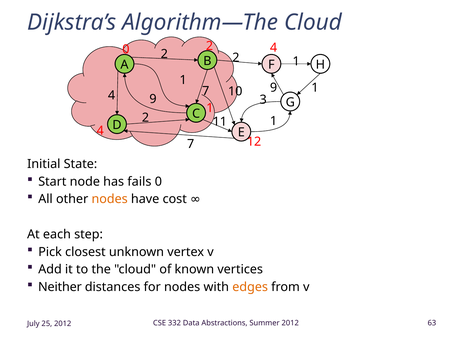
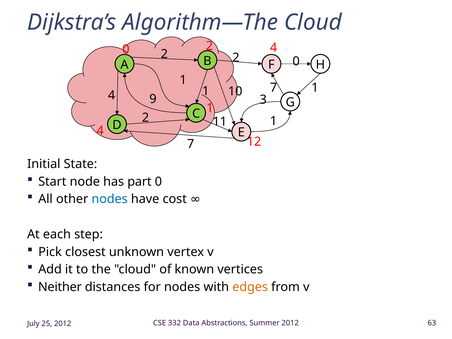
2 1: 1 -> 0 (296, 61)
10 9: 9 -> 7 (274, 88)
7: 7 -> 1 (206, 91)
fails: fails -> part (139, 182)
nodes colour: orange -> blue (110, 199)
